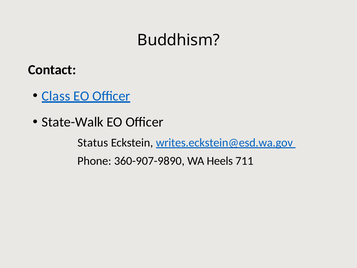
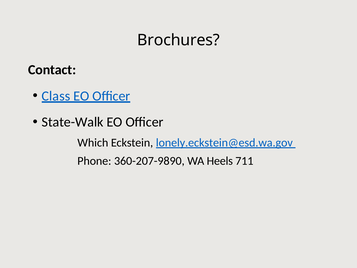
Buddhism: Buddhism -> Brochures (179, 40)
Status: Status -> Which (93, 143)
writes.eckstein@esd.wa.gov: writes.eckstein@esd.wa.gov -> lonely.eckstein@esd.wa.gov (224, 143)
360-907-9890: 360-907-9890 -> 360-207-9890 (149, 161)
